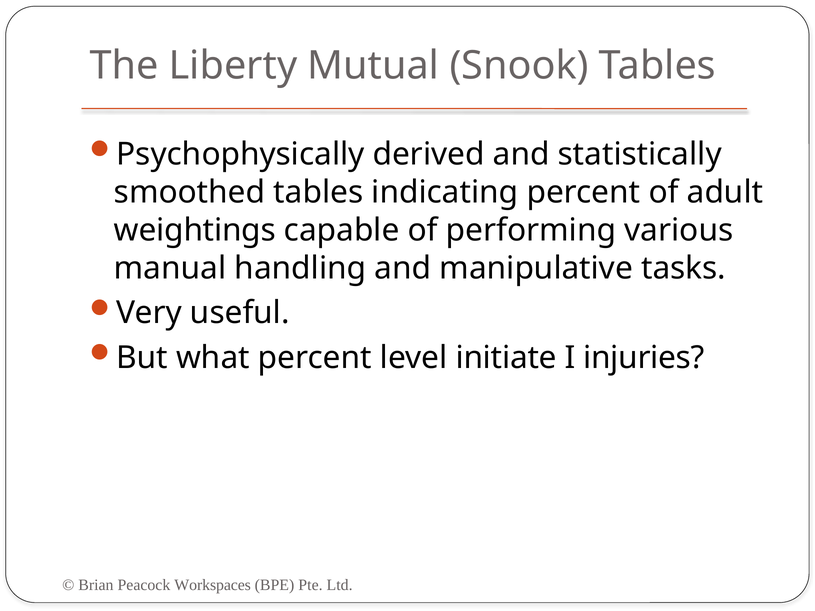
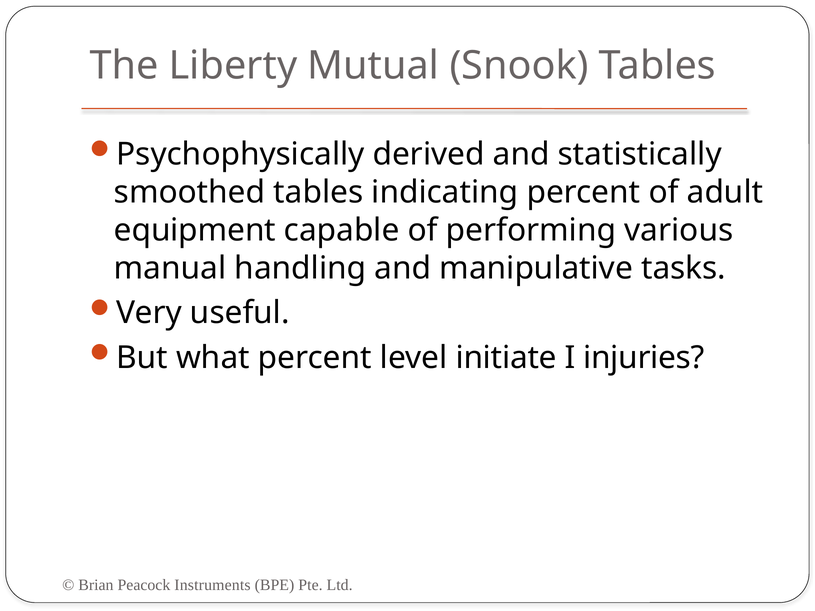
weightings: weightings -> equipment (195, 230)
Workspaces: Workspaces -> Instruments (212, 585)
